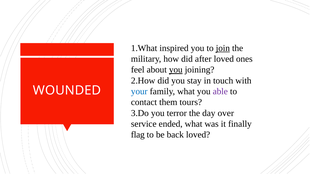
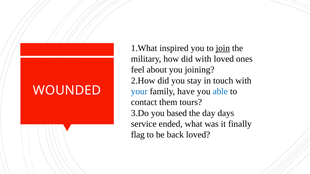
did after: after -> with (203, 59)
you underline: present -> none (176, 70)
family what: what -> have (186, 92)
able colour: purple -> blue (220, 92)
terror: terror -> based (177, 113)
over: over -> days (226, 113)
